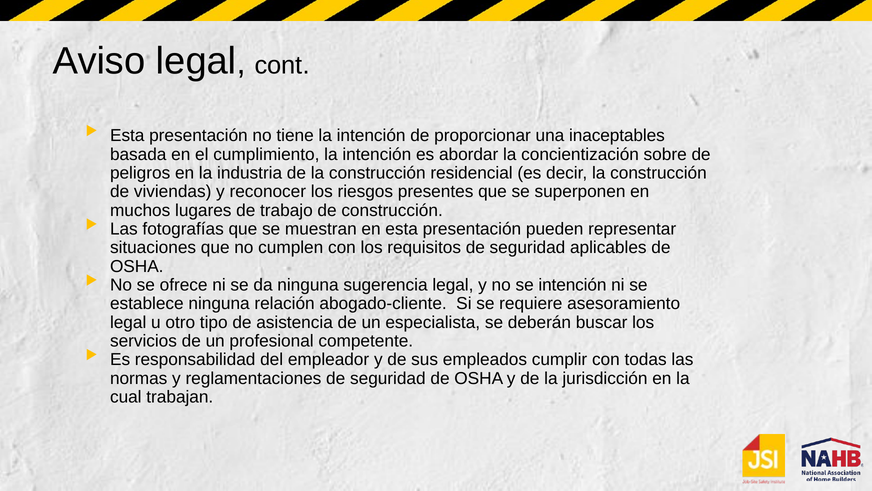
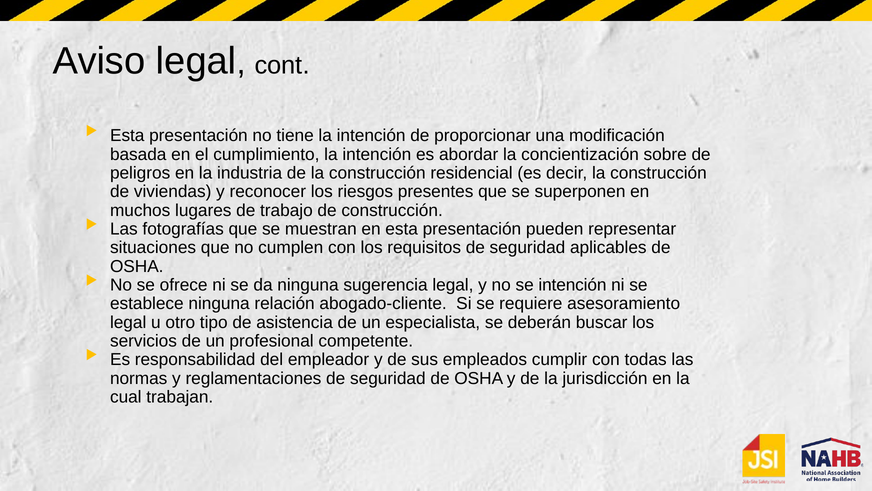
inaceptables: inaceptables -> modificación (617, 136)
